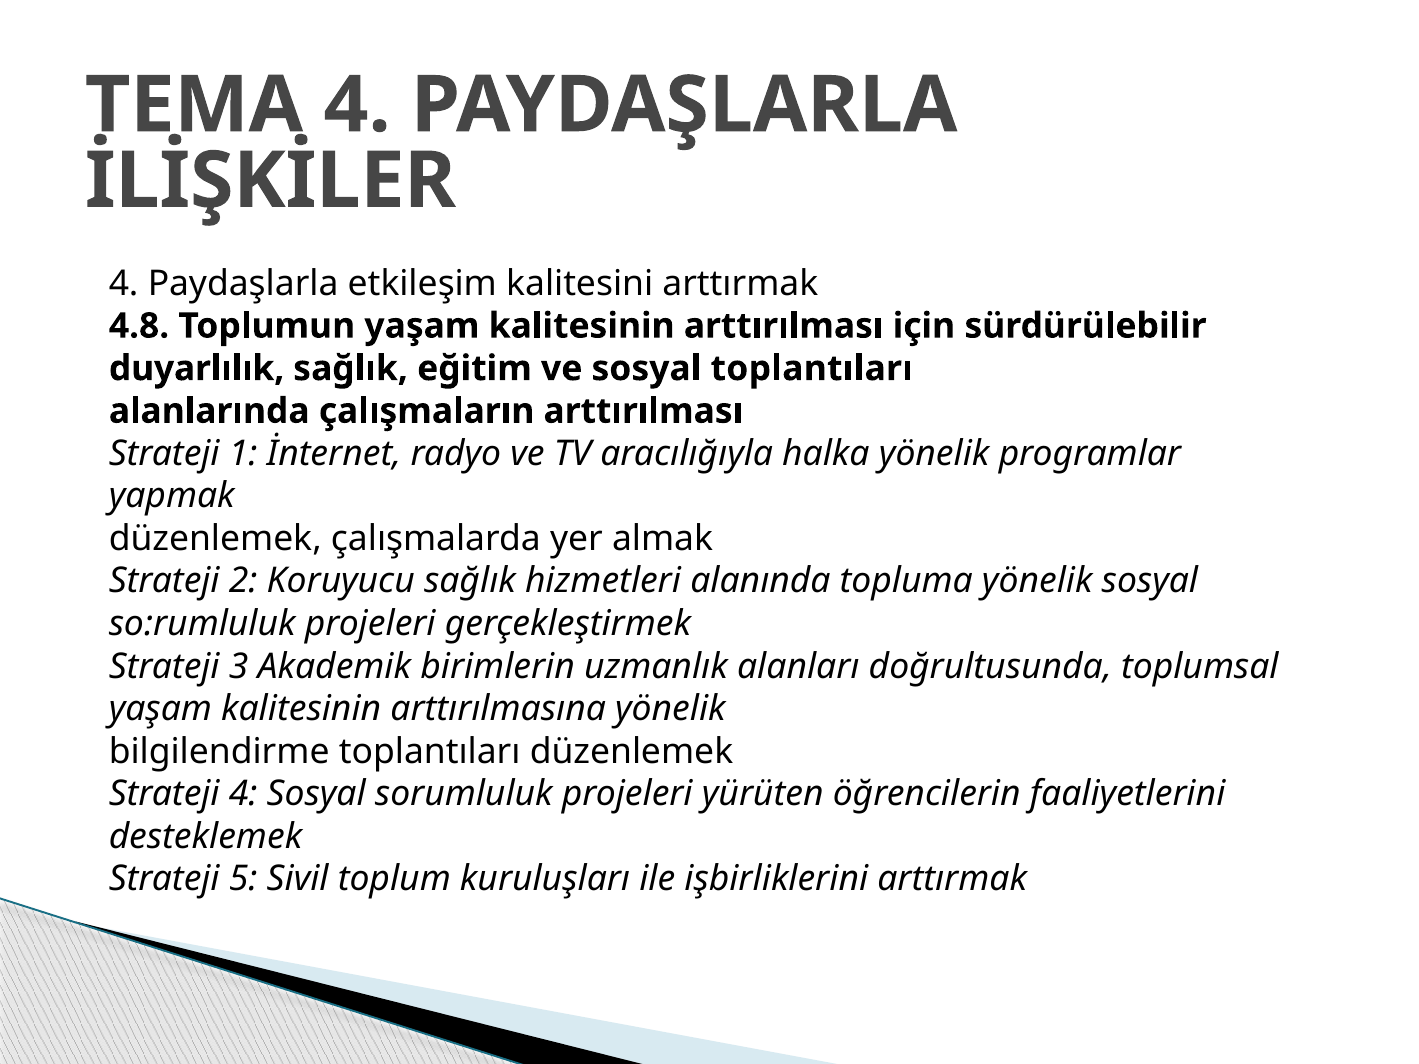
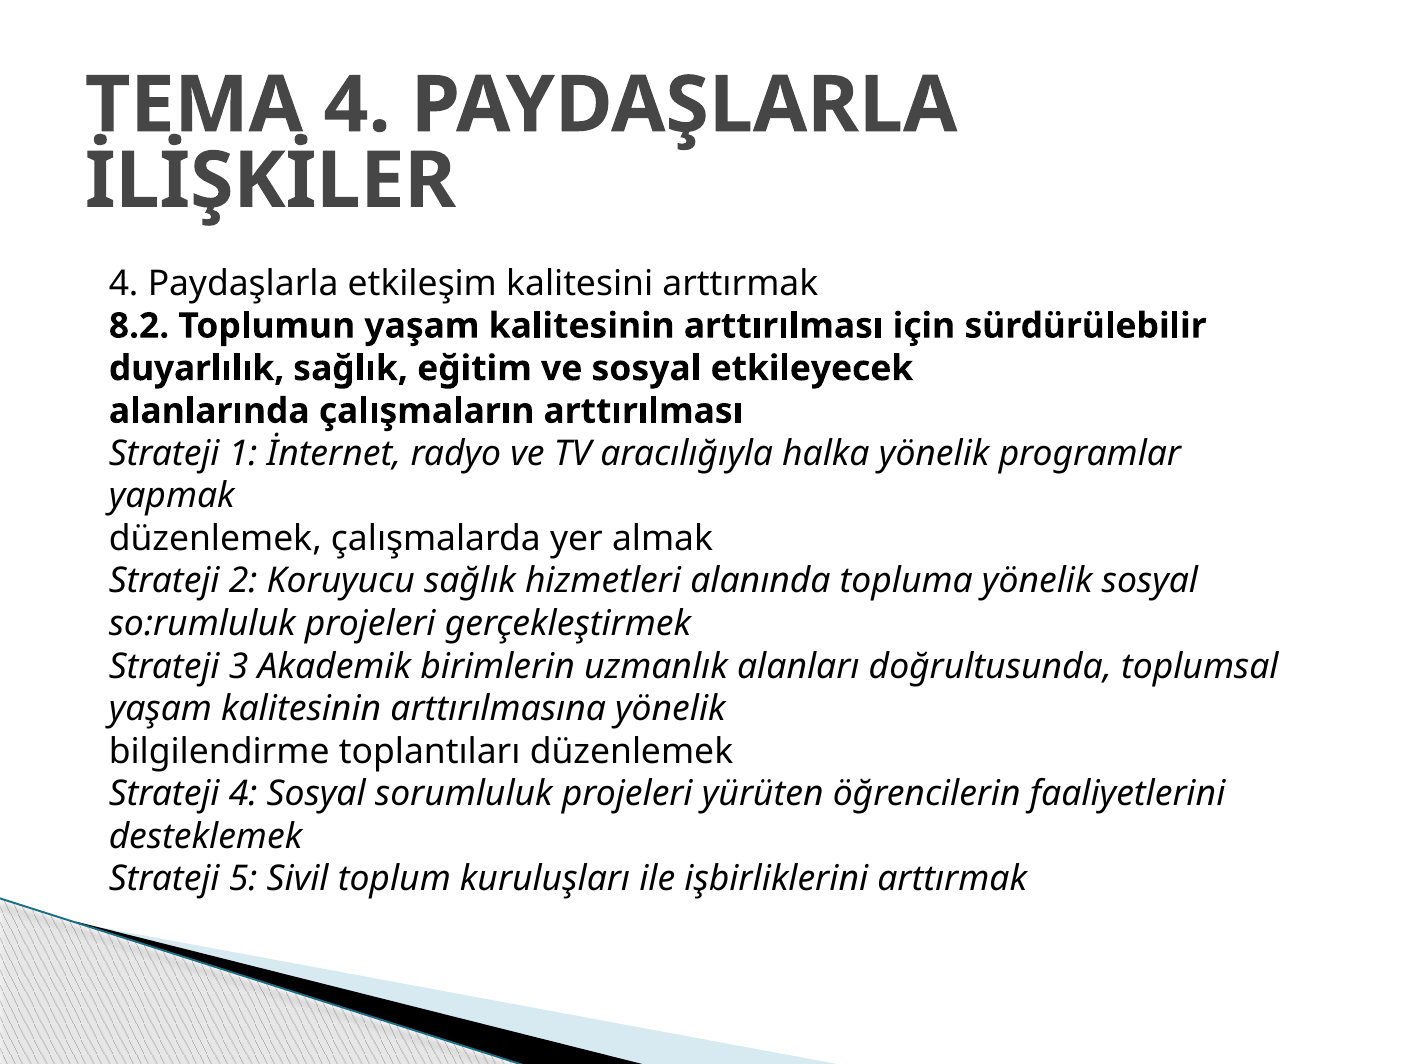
4.8: 4.8 -> 8.2 (139, 326)
sosyal toplantıları: toplantıları -> etkileyecek (812, 369)
